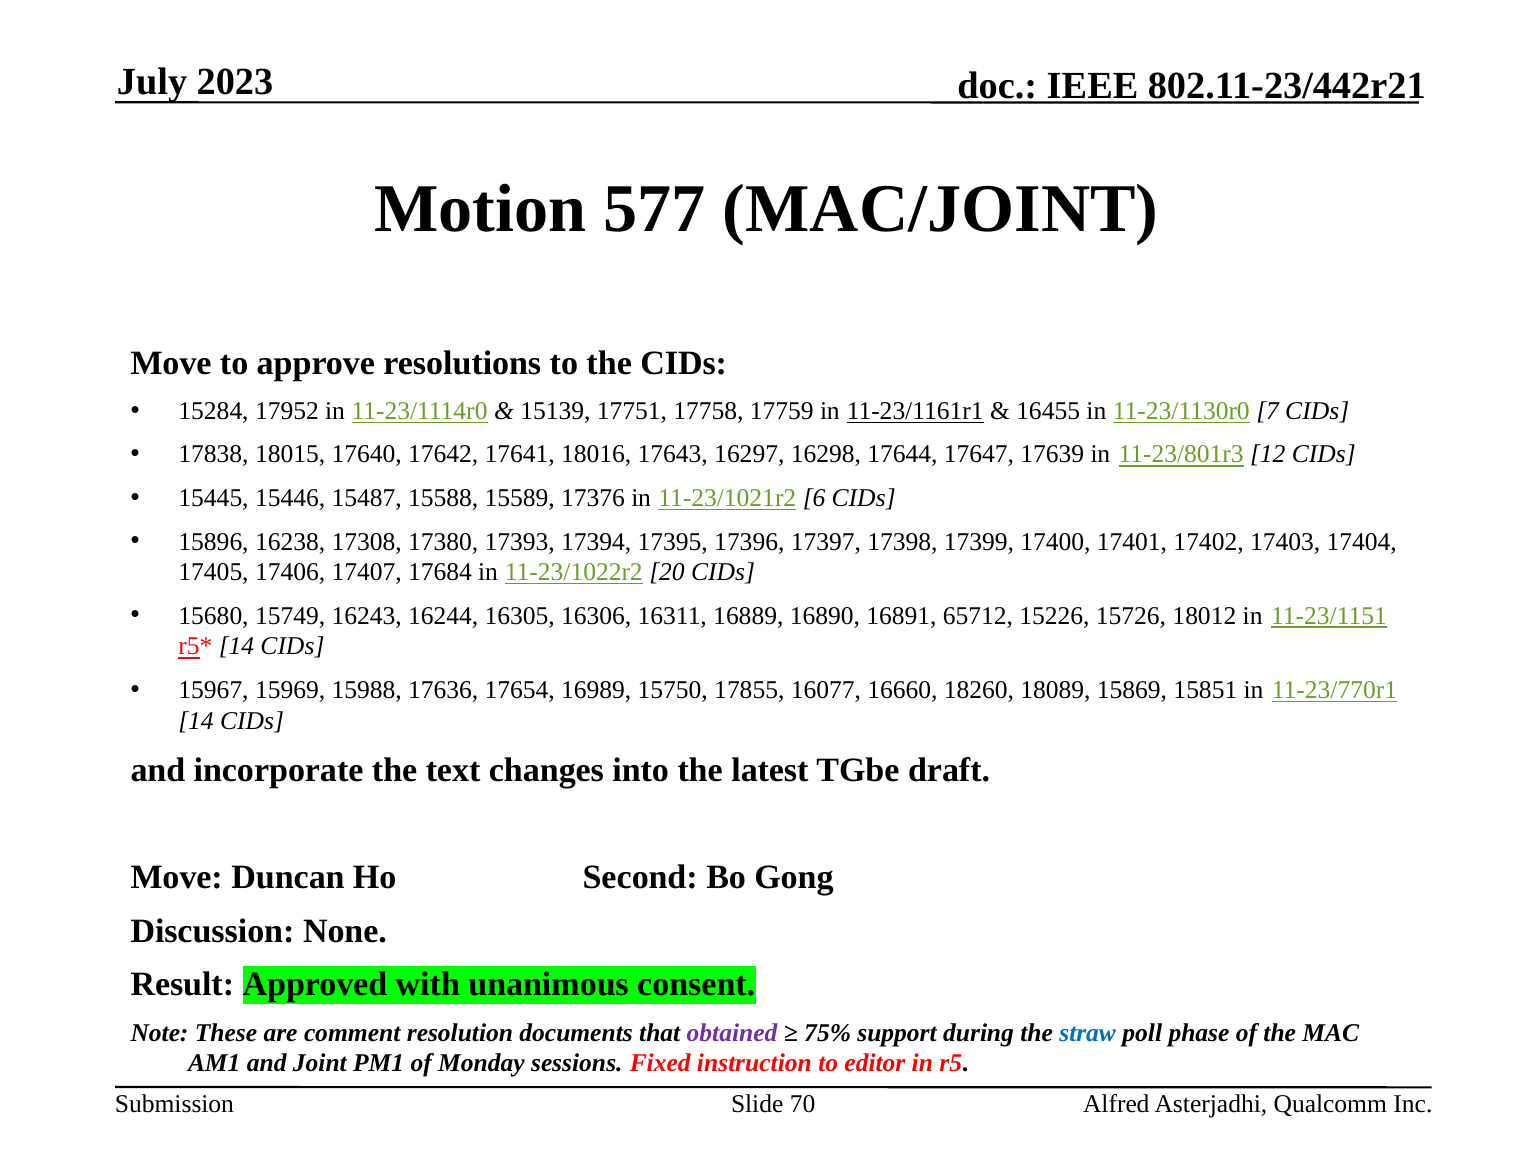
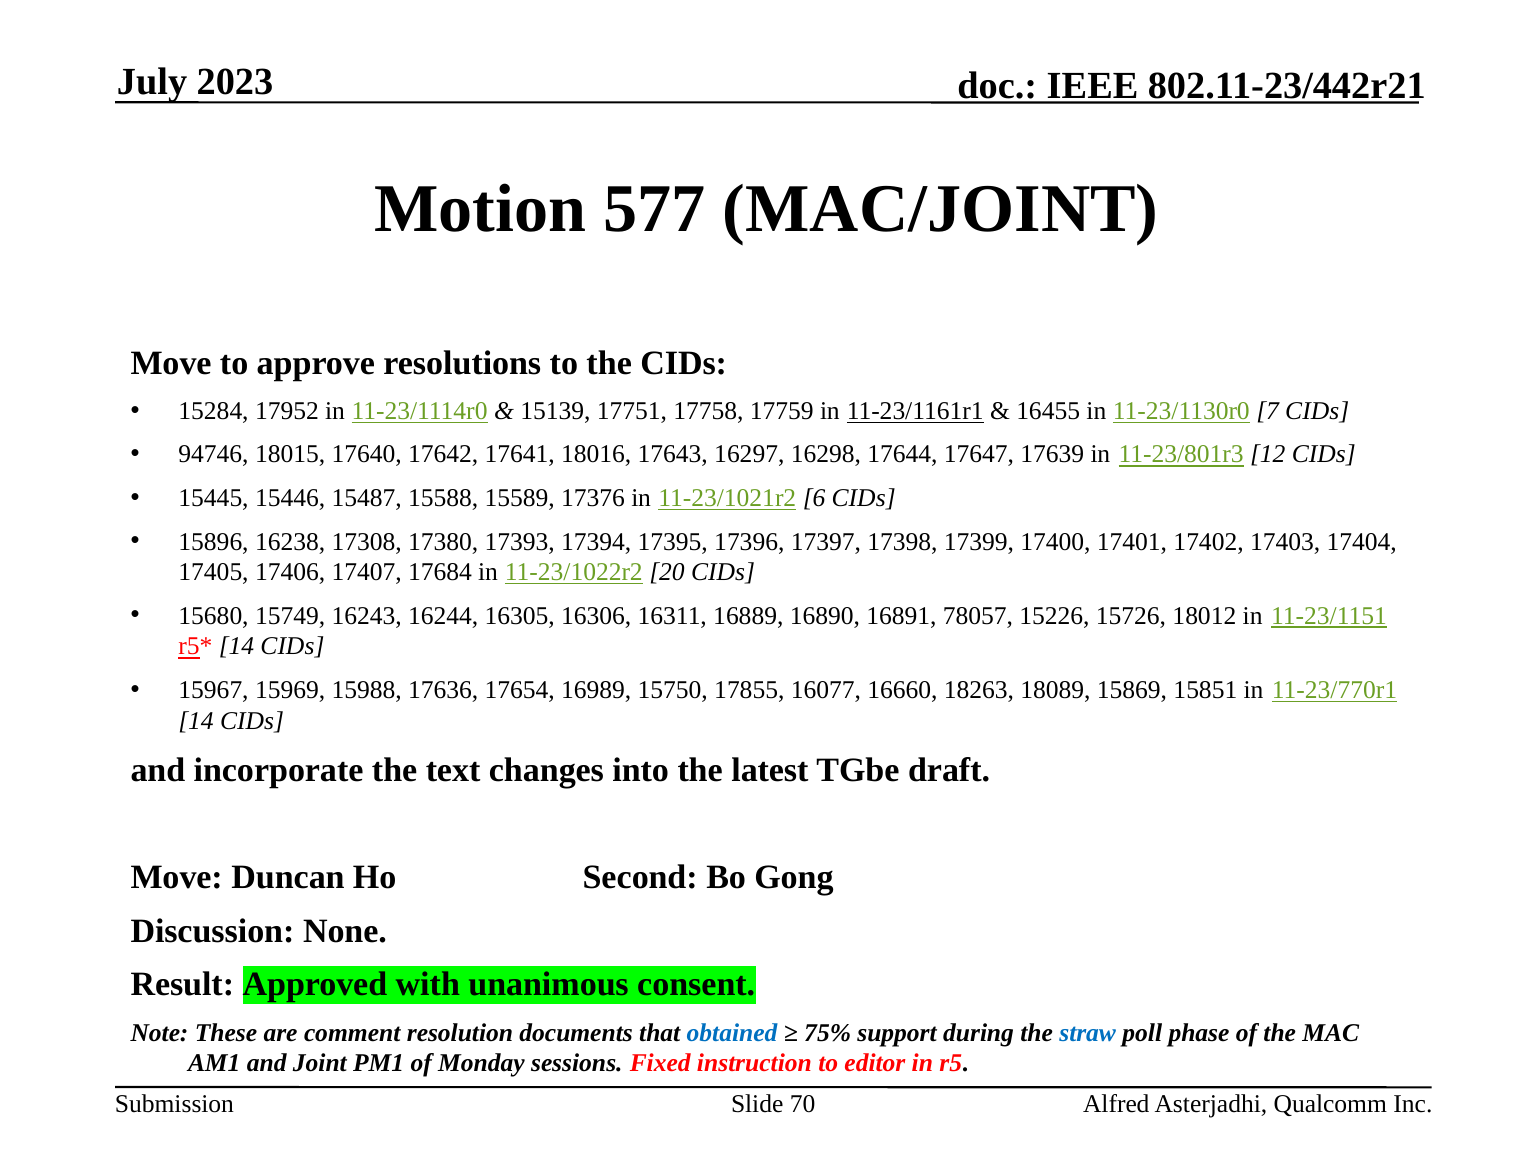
17838: 17838 -> 94746 (214, 454)
65712: 65712 -> 78057 (978, 615)
18260: 18260 -> 18263 (979, 690)
obtained colour: purple -> blue (732, 1032)
